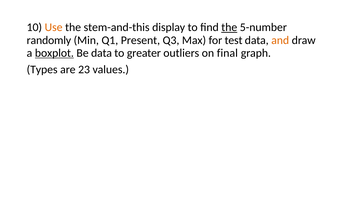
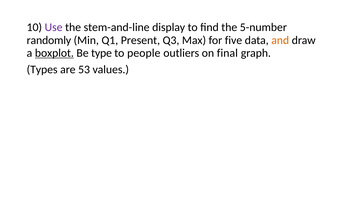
Use colour: orange -> purple (54, 27)
stem-and-this: stem-and-this -> stem-and-line (117, 27)
the underline: present -> none (229, 27)
test: test -> five (234, 40)
Be data: data -> type (102, 53)
greater: greater -> people (144, 53)
23: 23 -> 53 (84, 69)
